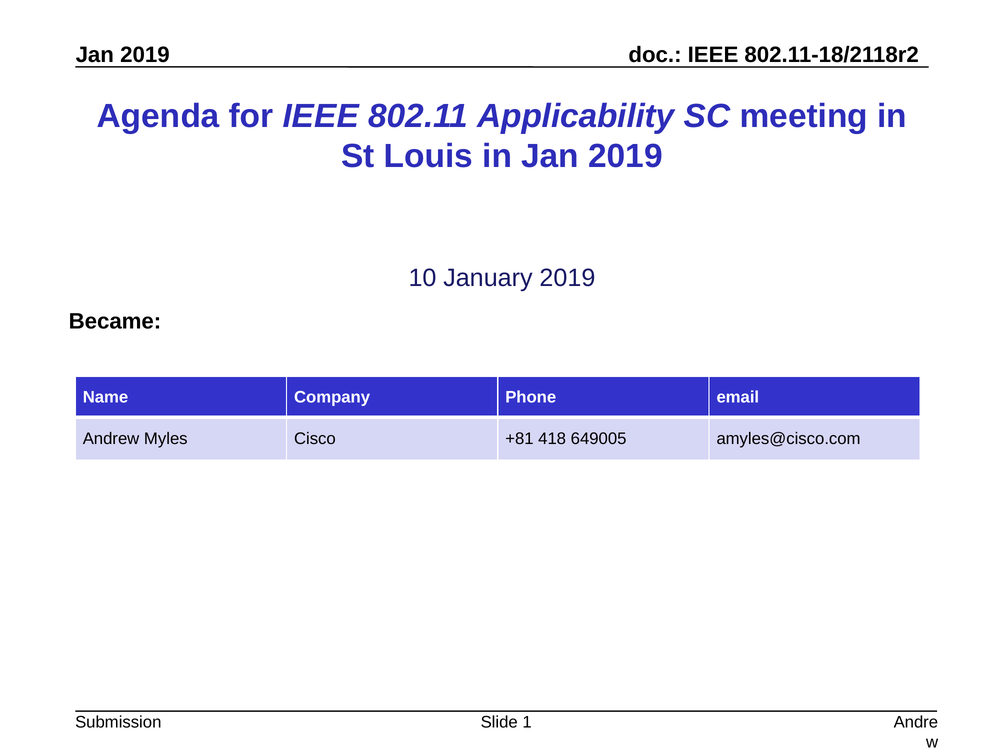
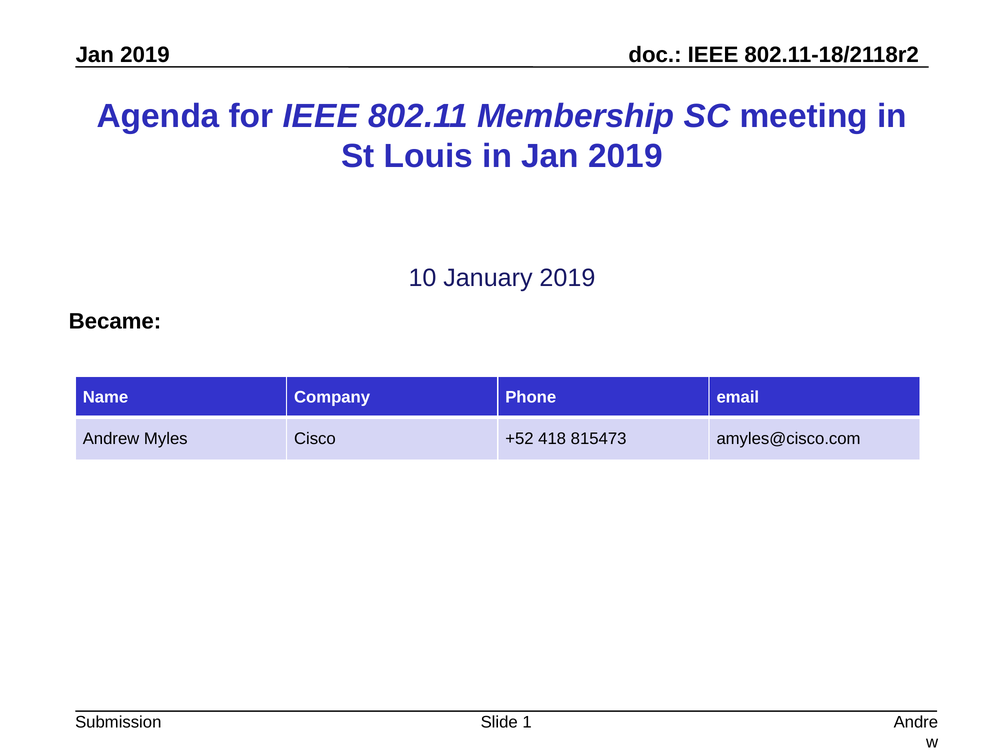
Applicability: Applicability -> Membership (576, 116)
+81: +81 -> +52 (519, 439)
649005: 649005 -> 815473 (599, 439)
